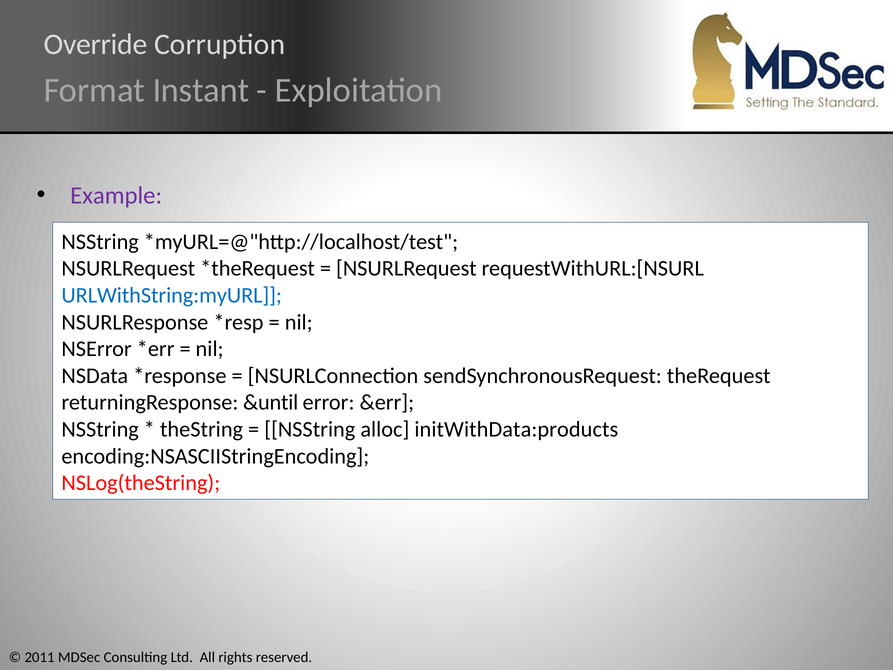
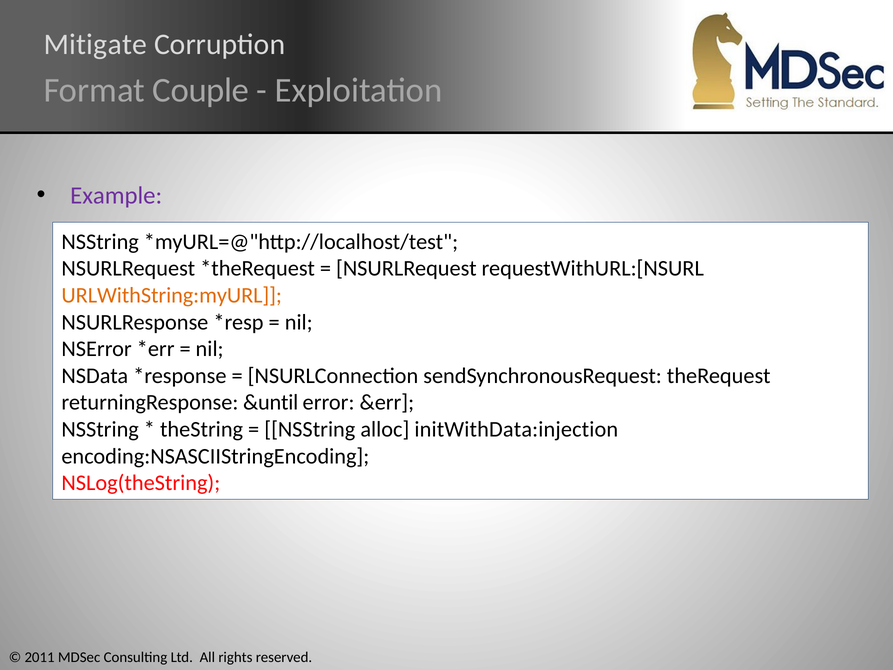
Override: Override -> Mitigate (95, 44)
Instant: Instant -> Couple (201, 90)
URLWithString:myURL colour: blue -> orange (172, 295)
initWithData:products: initWithData:products -> initWithData:injection (516, 429)
